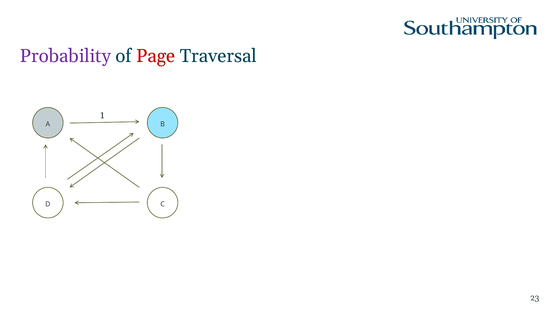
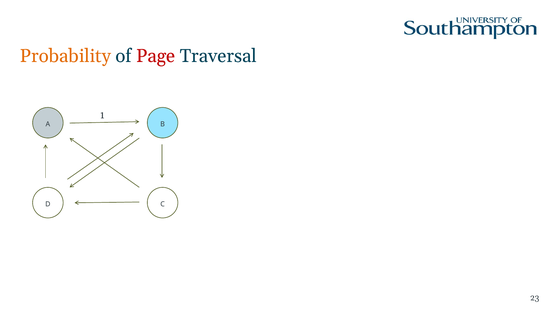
Probability colour: purple -> orange (65, 56)
